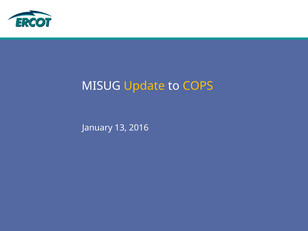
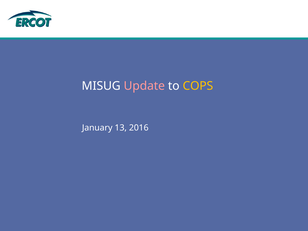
Update colour: yellow -> pink (144, 86)
